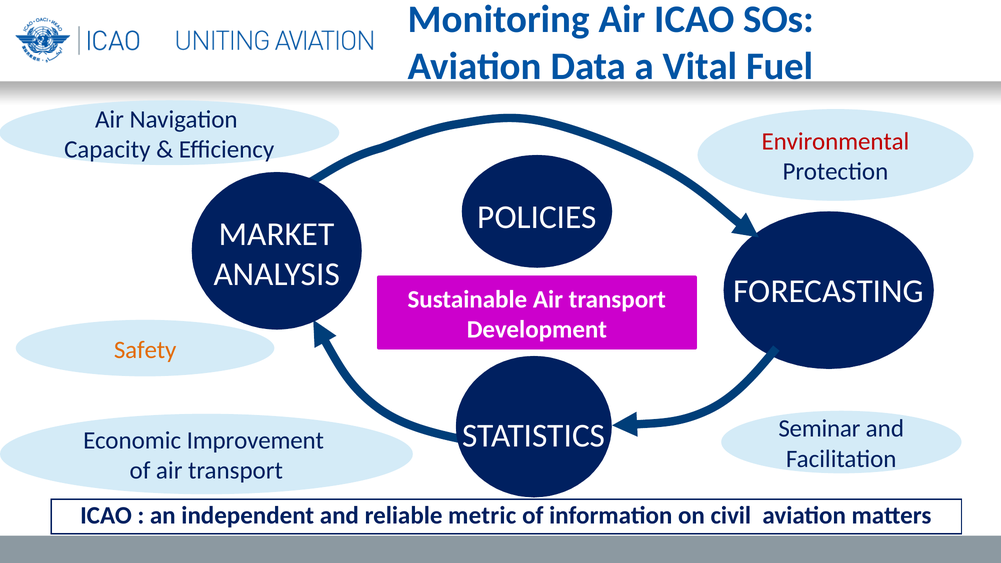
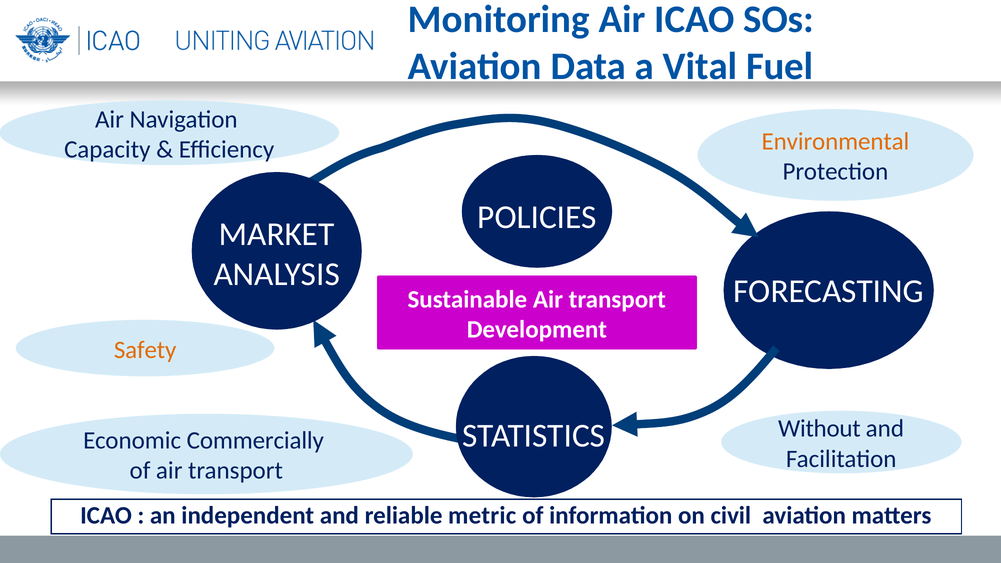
Environmental colour: red -> orange (835, 142)
Seminar: Seminar -> Without (819, 429)
Improvement: Improvement -> Commercially (255, 441)
